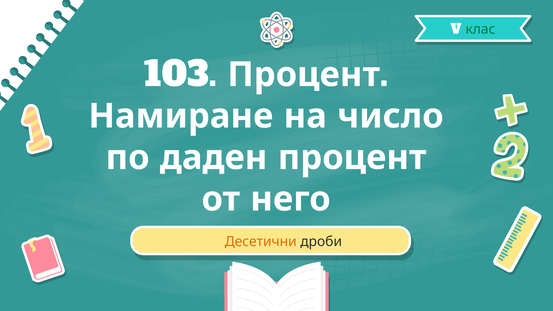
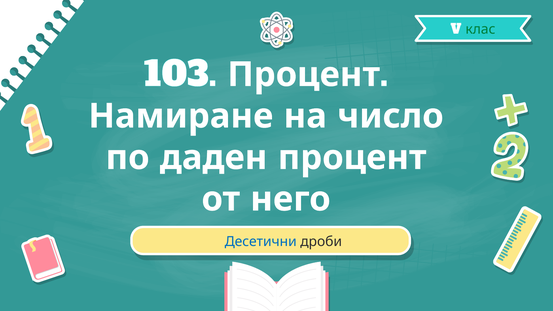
Десетични colour: orange -> blue (261, 242)
